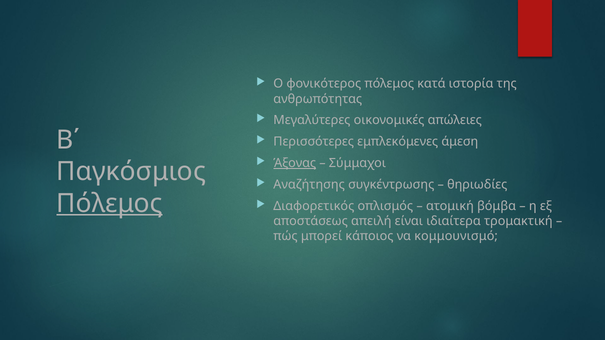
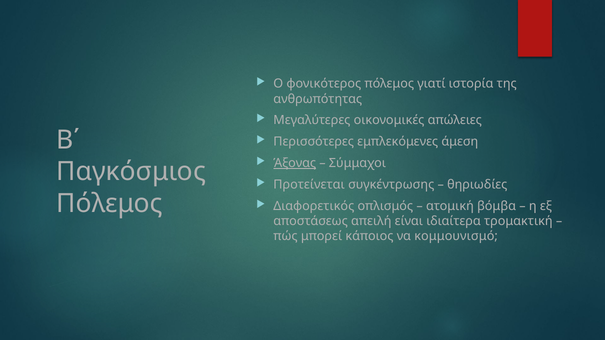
κατά: κατά -> γιατί (431, 84)
Αναζήτησης: Αναζήτησης -> Προτείνεται (309, 185)
Πόλεμος underline: present -> none (110, 204)
